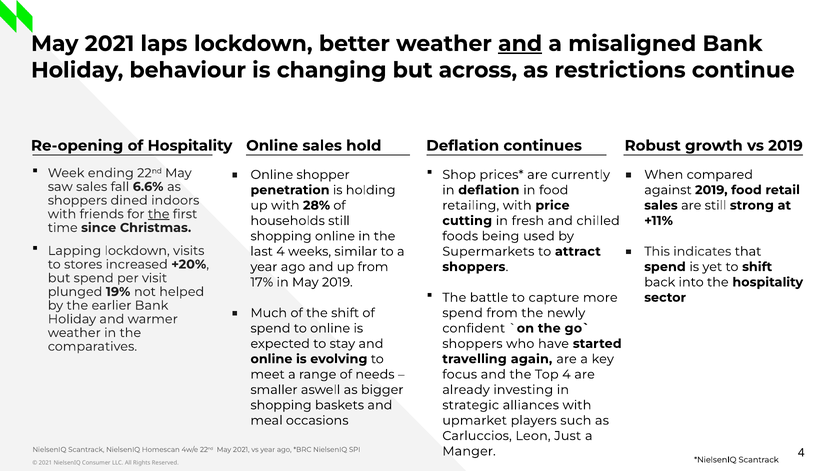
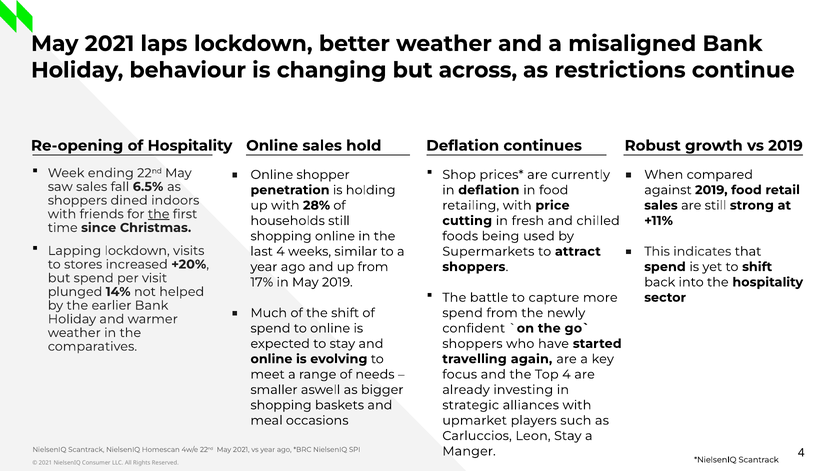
and underline: present -> none (520, 44)
6.6%: 6.6% -> 6.5% (148, 187)
19%: 19% -> 14% (118, 292)
Leon Just: Just -> Stay (568, 436)
